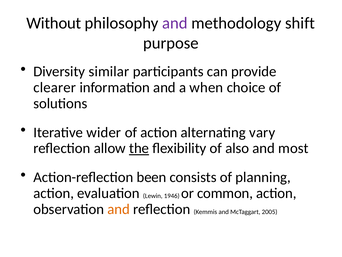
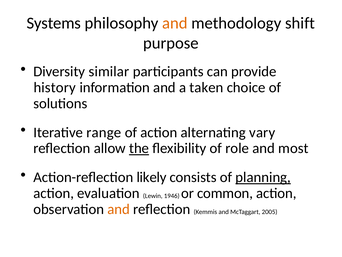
Without: Without -> Systems (54, 23)
and colour: purple -> orange (175, 23)
clearer: clearer -> history (55, 87)
when: when -> taken (206, 87)
wider: wider -> range (104, 132)
also: also -> role (237, 148)
been: been -> likely (152, 177)
planning underline: none -> present (263, 177)
